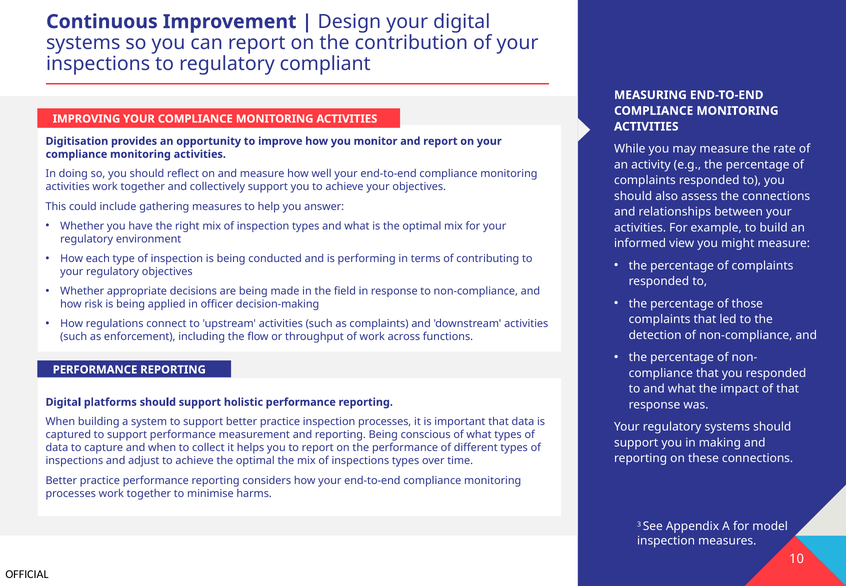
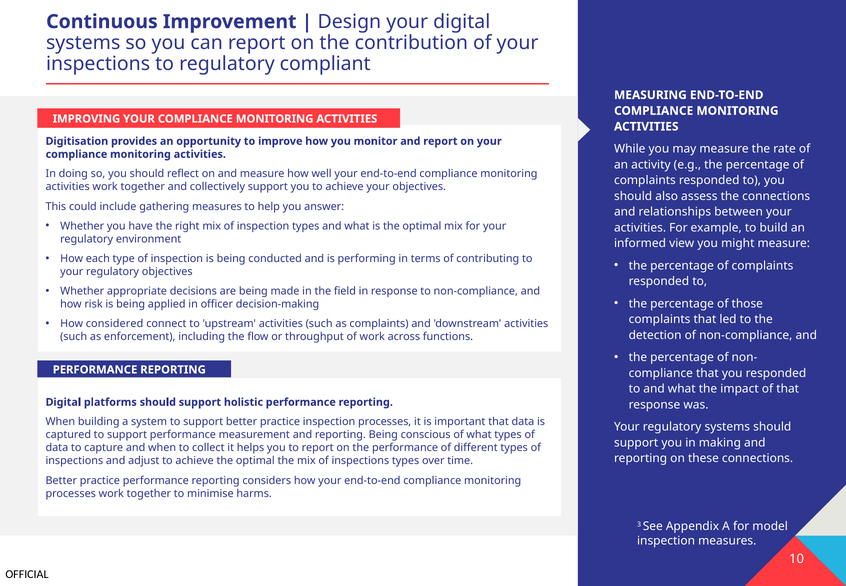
regulations: regulations -> considered (115, 324)
